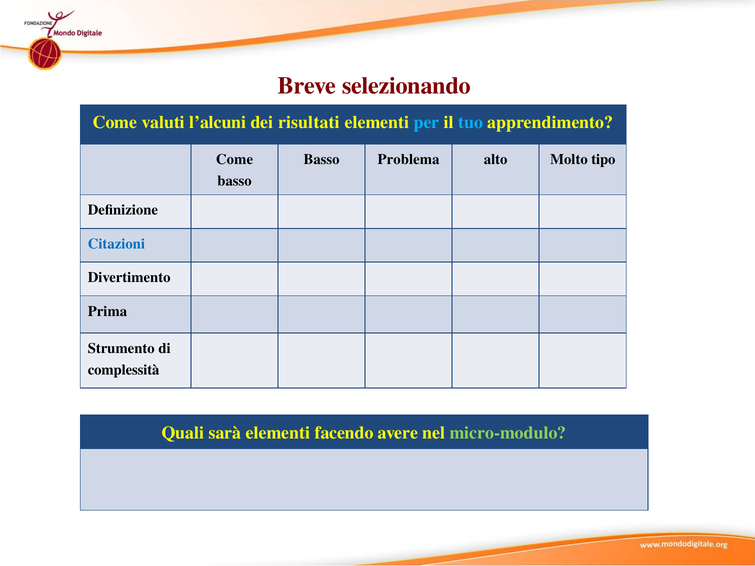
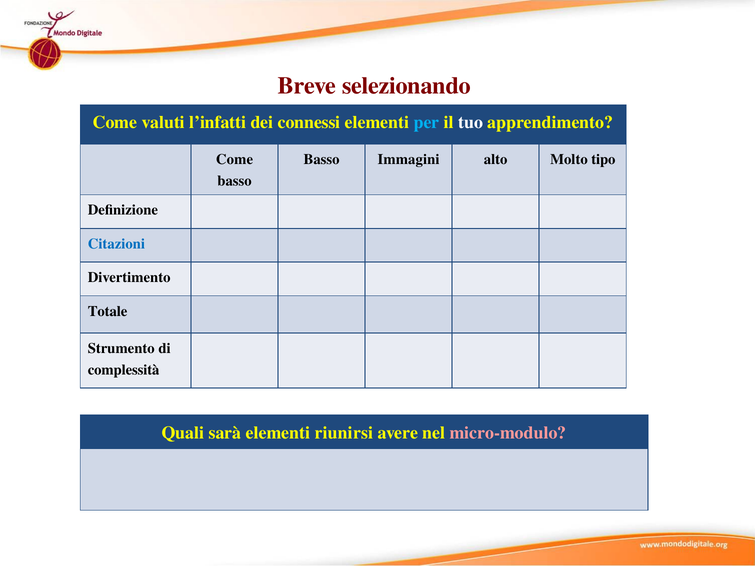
l’alcuni: l’alcuni -> l’infatti (218, 123)
risultati: risultati -> connessi (309, 123)
tuo colour: light blue -> white (471, 123)
Problema: Problema -> Immagini (409, 160)
Prima: Prima -> Totale (108, 311)
facendo: facendo -> riunirsi (344, 433)
micro-modulo colour: light green -> pink (508, 433)
